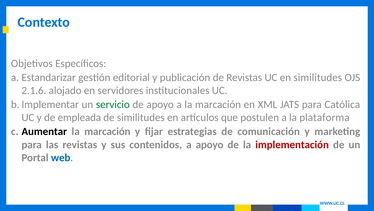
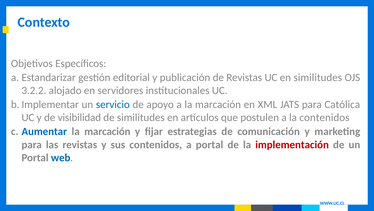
2.1.6: 2.1.6 -> 3.2.2 (34, 90)
servicio colour: green -> blue (113, 104)
empleada: empleada -> visibilidad (79, 117)
la plataforma: plataforma -> contenidos (324, 117)
Aumentar colour: black -> blue (44, 131)
a apoyo: apoyo -> portal (210, 144)
